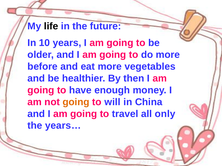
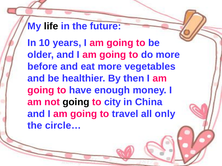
going colour: orange -> black (76, 102)
will: will -> city (113, 102)
years…: years… -> circle… (63, 126)
